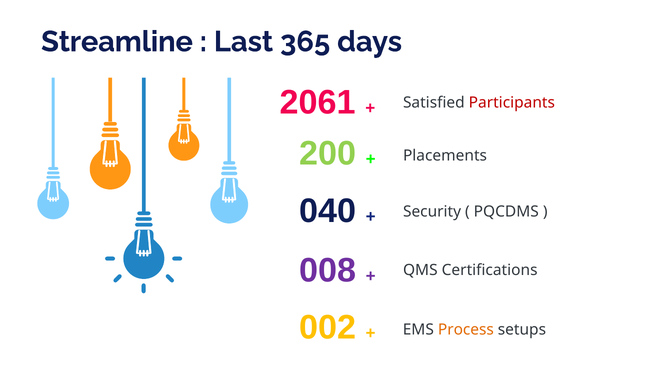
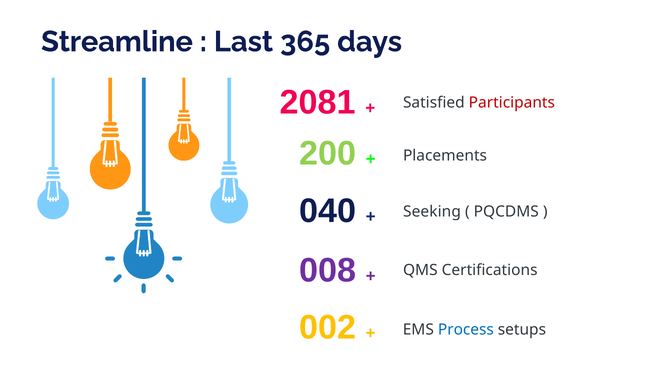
2061: 2061 -> 2081 (318, 103)
Security: Security -> Seeking (432, 212)
Process colour: orange -> blue (466, 330)
